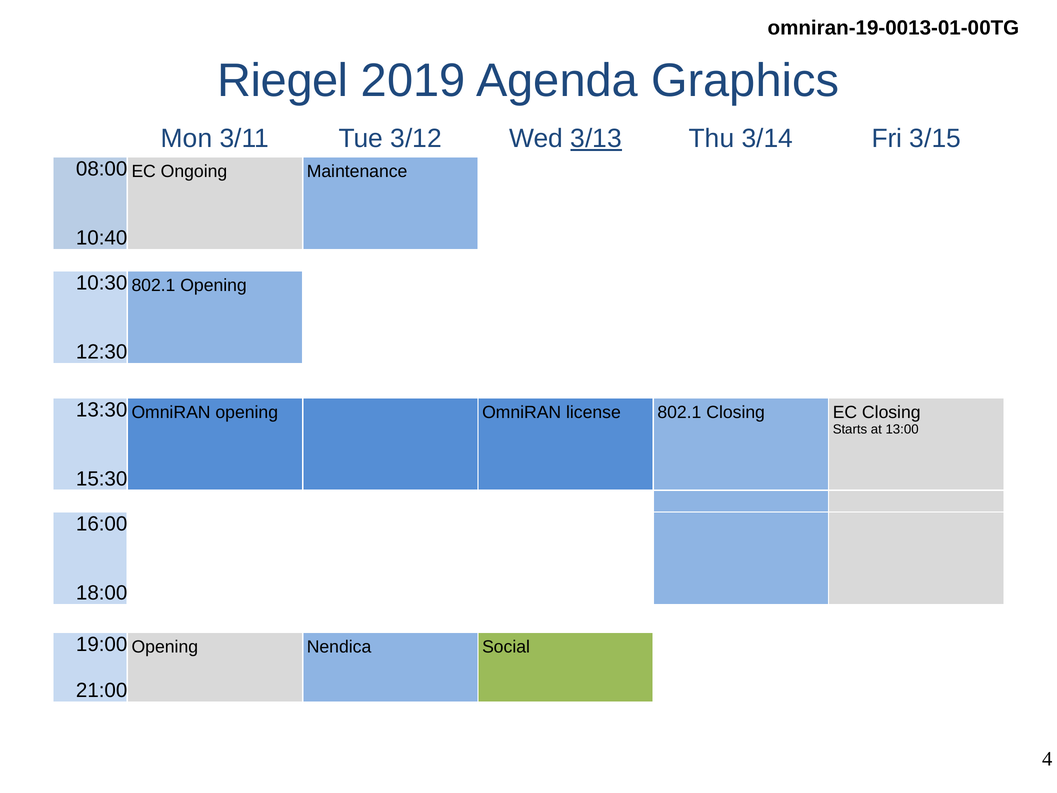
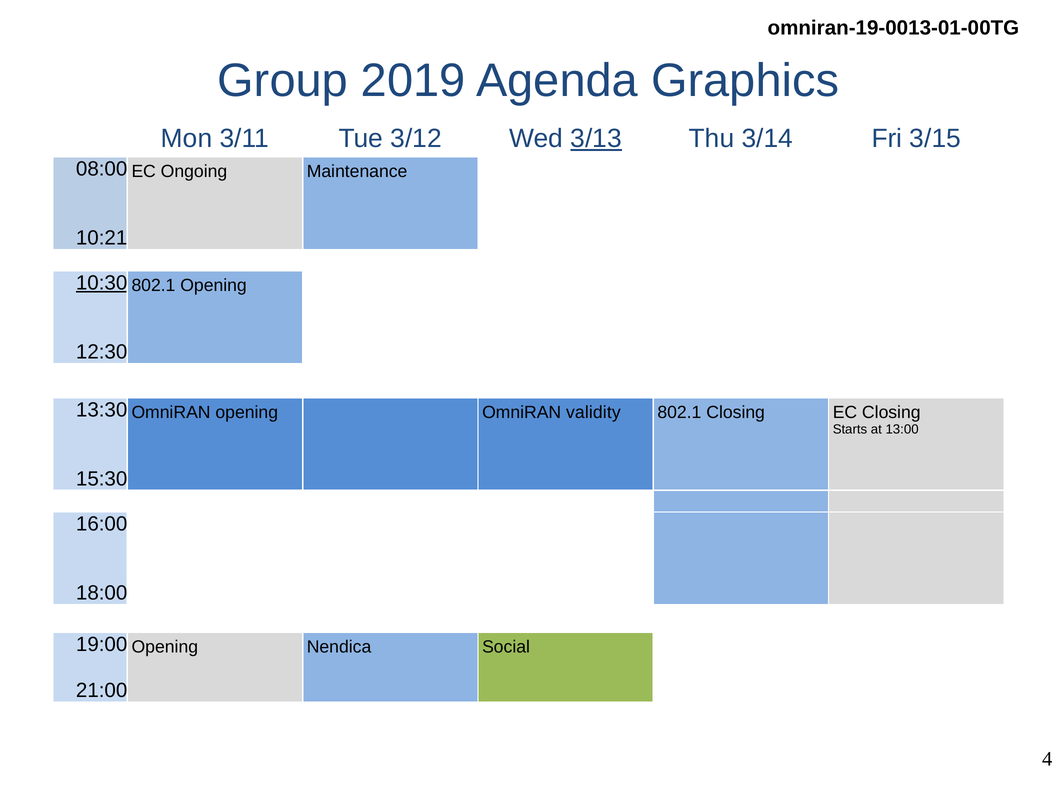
Riegel: Riegel -> Group (283, 81)
10:40: 10:40 -> 10:21 (102, 238)
10:30 underline: none -> present (102, 283)
license: license -> validity (593, 412)
